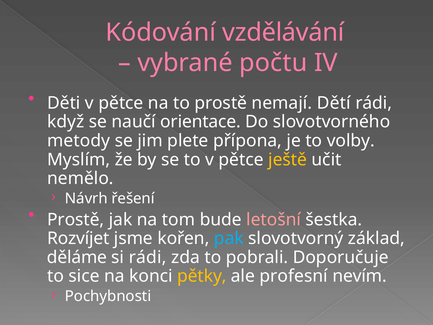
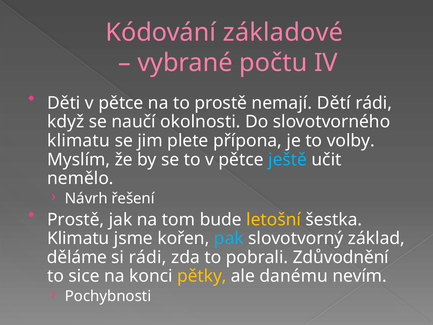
vzdělávání: vzdělávání -> základové (283, 32)
orientace: orientace -> okolnosti (200, 122)
metody: metody -> klimatu (79, 141)
ještě colour: yellow -> light blue (288, 159)
letošní colour: pink -> yellow (274, 219)
Rozvíjet: Rozvíjet -> Klimatu (78, 238)
Doporučuje: Doporučuje -> Zdůvodnění (341, 257)
profesní: profesní -> danému (294, 276)
